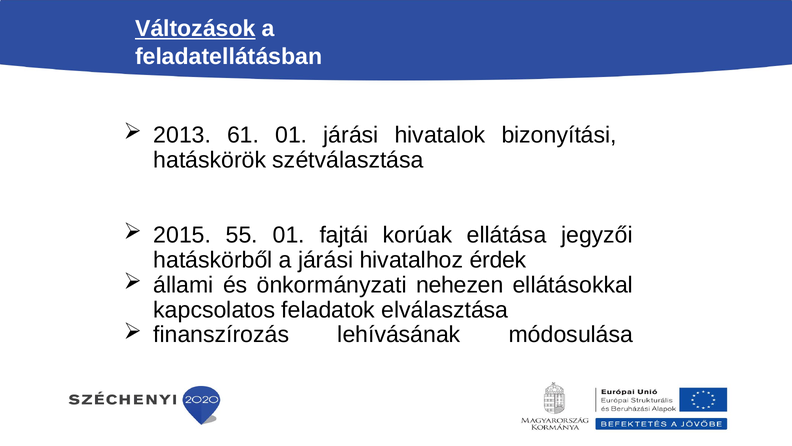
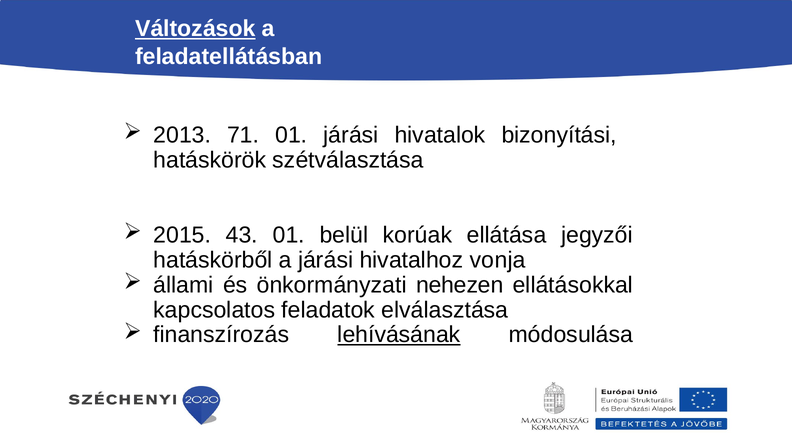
61: 61 -> 71 (243, 135)
55: 55 -> 43 (242, 235)
fajtái: fajtái -> belül (344, 235)
érdek: érdek -> vonja (498, 260)
lehívásának underline: none -> present (399, 334)
